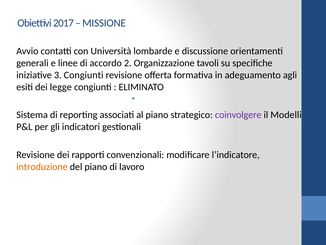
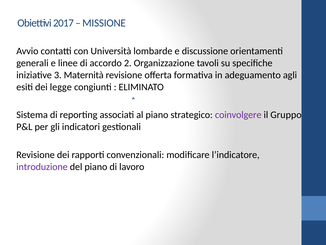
3 Congiunti: Congiunti -> Maternità (84, 75)
Modelli: Modelli -> Gruppo (286, 115)
introduzione colour: orange -> purple (42, 166)
